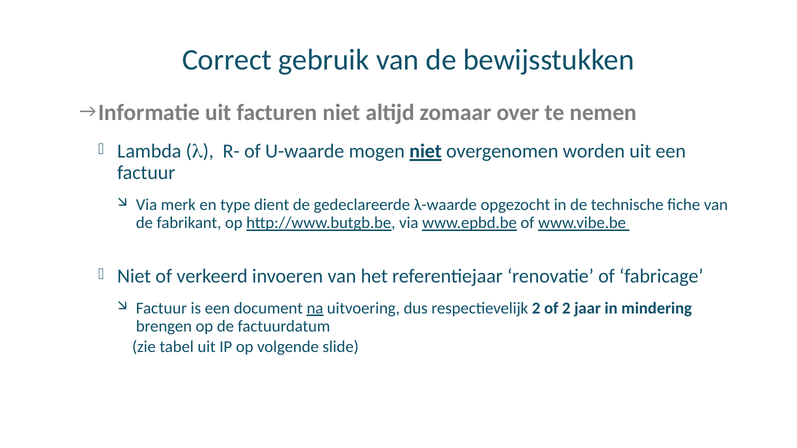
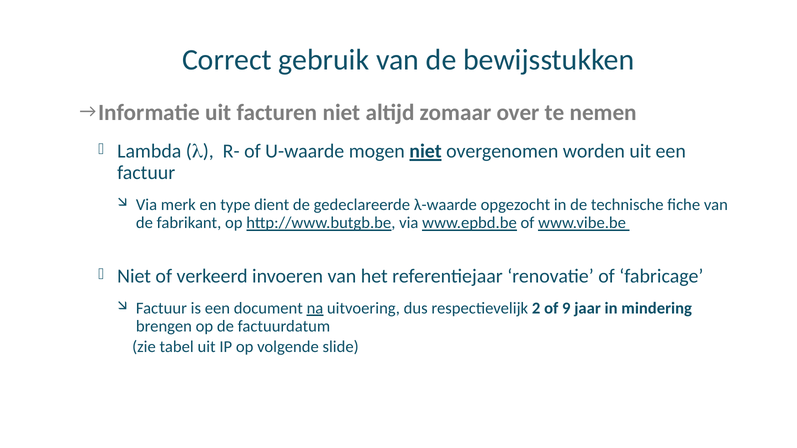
of 2: 2 -> 9 (566, 308)
